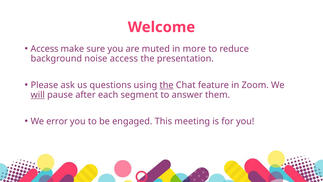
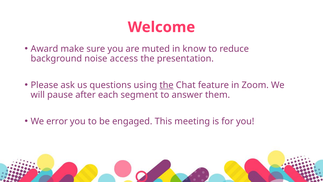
Access: Access -> Award (44, 49)
more: more -> know (194, 49)
will underline: present -> none (38, 95)
